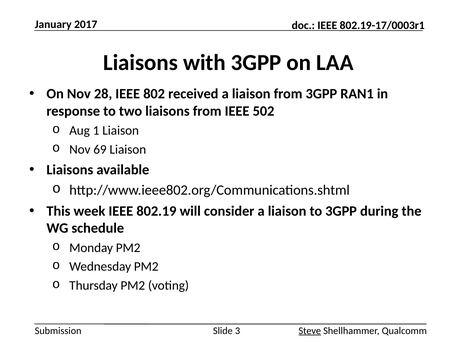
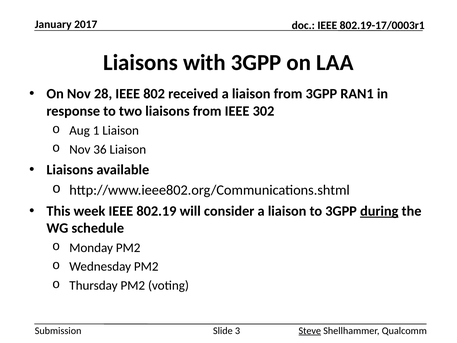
502: 502 -> 302 (264, 111)
69: 69 -> 36 (100, 149)
during underline: none -> present (379, 211)
